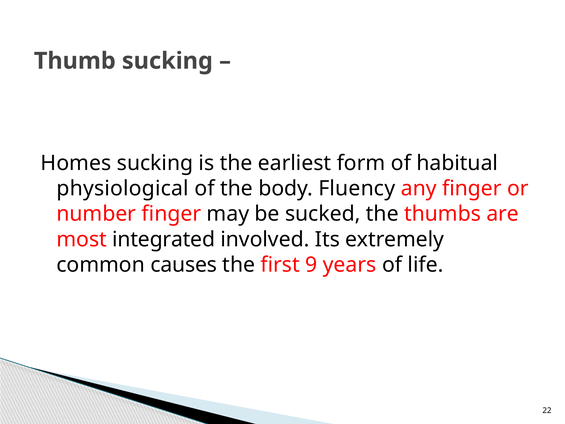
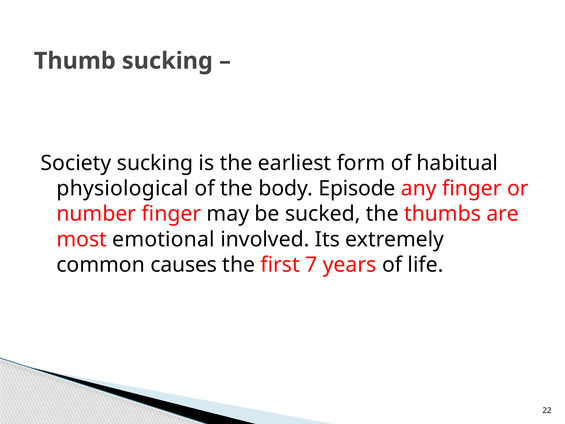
Homes: Homes -> Society (76, 163)
Fluency: Fluency -> Episode (357, 188)
integrated: integrated -> emotional (163, 239)
9: 9 -> 7 (311, 265)
